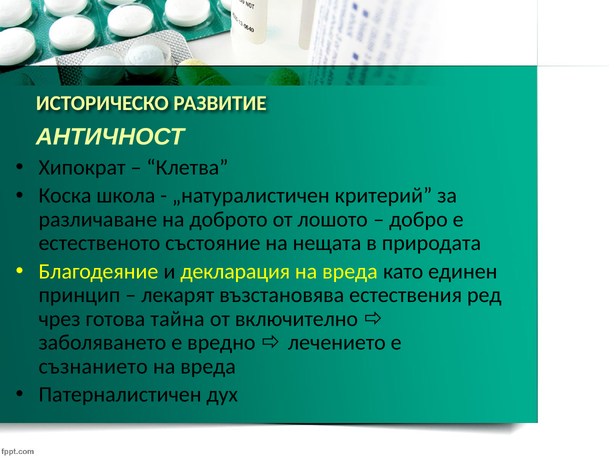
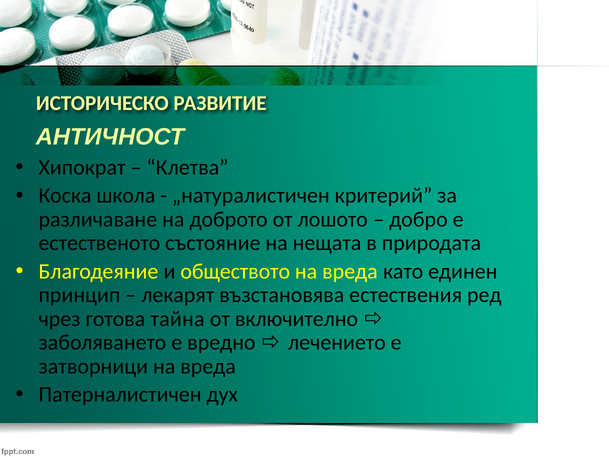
декларация: декларация -> обществото (235, 271)
съзнанието: съзнанието -> затворници (93, 366)
